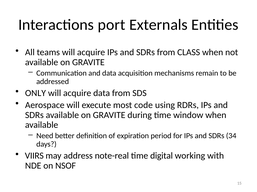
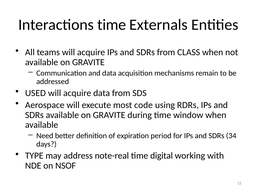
Interactions port: port -> time (112, 25)
ONLY: ONLY -> USED (35, 93)
VIIRS: VIIRS -> TYPE (34, 156)
